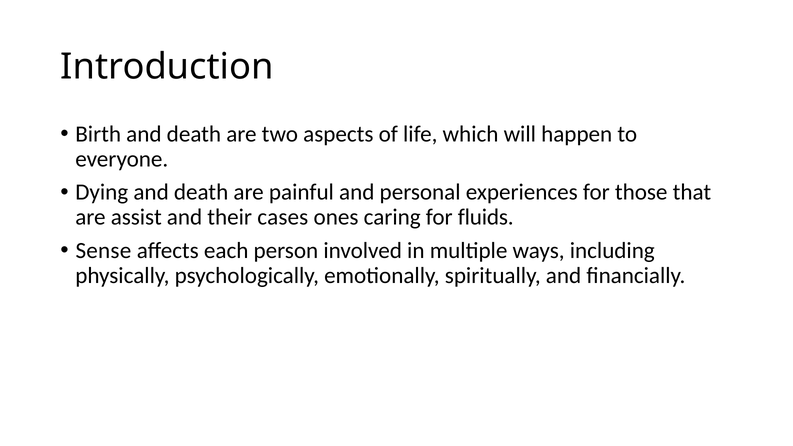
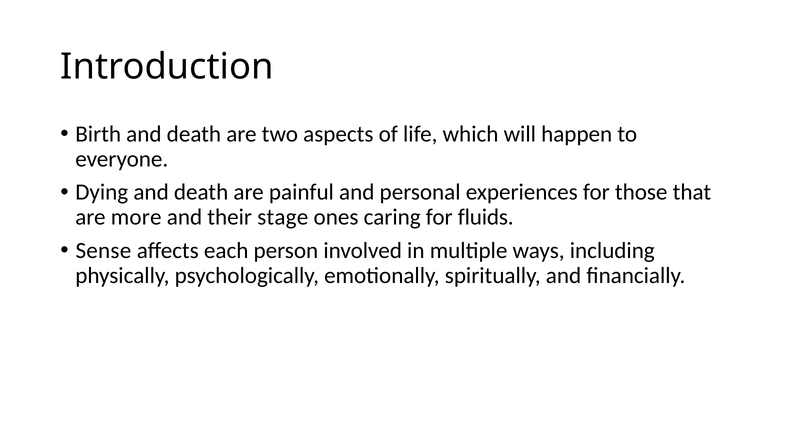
assist: assist -> more (136, 217)
cases: cases -> stage (283, 217)
